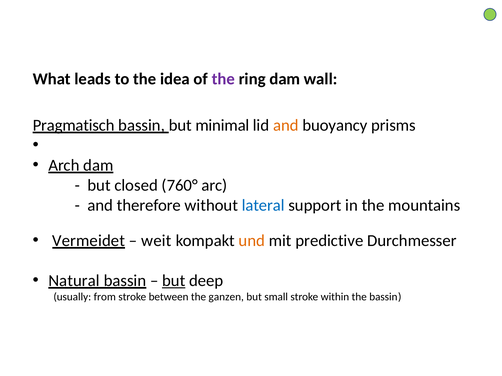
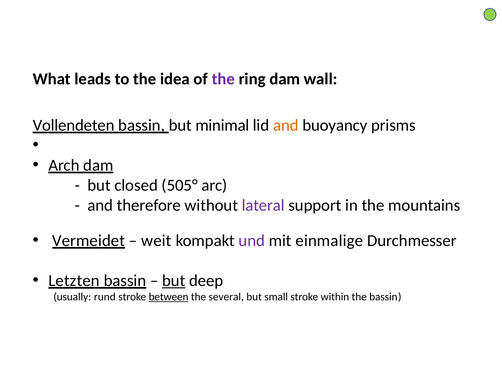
Pragmatisch: Pragmatisch -> Vollendeten (74, 125)
760°: 760° -> 505° (180, 186)
lateral colour: blue -> purple (263, 206)
und colour: orange -> purple (252, 241)
predictive: predictive -> einmalige (329, 241)
Natural: Natural -> Letzten (74, 281)
from: from -> rund (105, 297)
between underline: none -> present (169, 297)
ganzen: ganzen -> several (226, 297)
